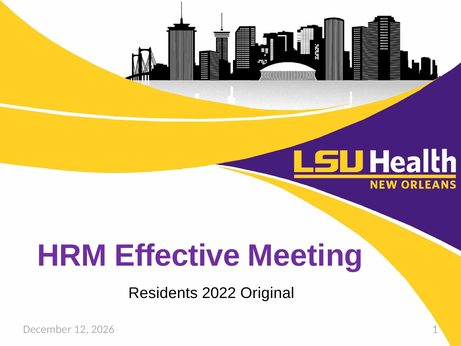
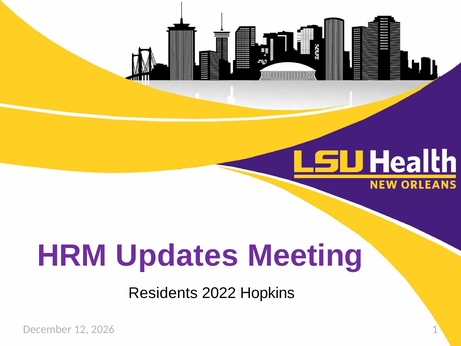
Effective: Effective -> Updates (177, 256)
Original: Original -> Hopkins (267, 293)
